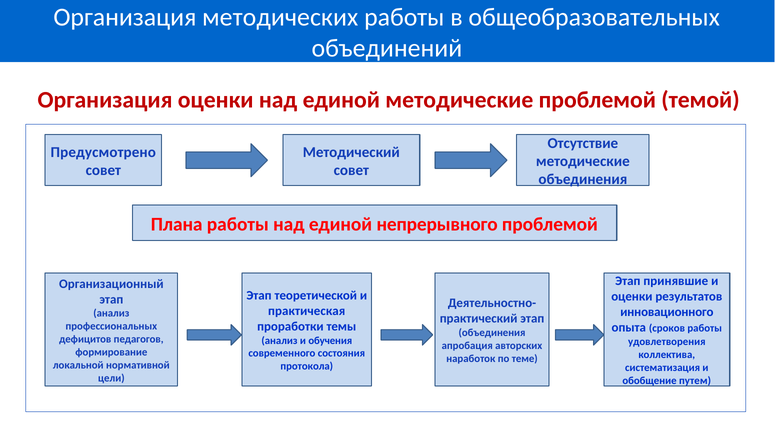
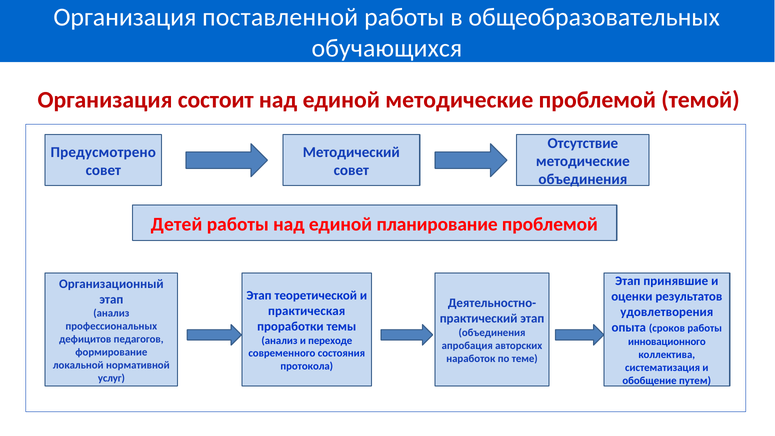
методических: методических -> поставленной (280, 17)
объединений: объединений -> обучающихся (387, 48)
Организация оценки: оценки -> состоит (216, 100)
Плана: Плана -> Детей (177, 224)
непрерывного: непрерывного -> планирование (437, 224)
инновационного: инновационного -> удовлетворения (667, 312)
обучения: обучения -> переходе (330, 340)
удовлетворения: удовлетворения -> инновационного (667, 342)
цели: цели -> услуг (111, 378)
